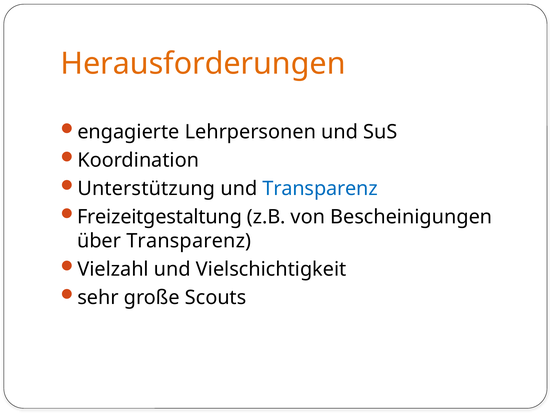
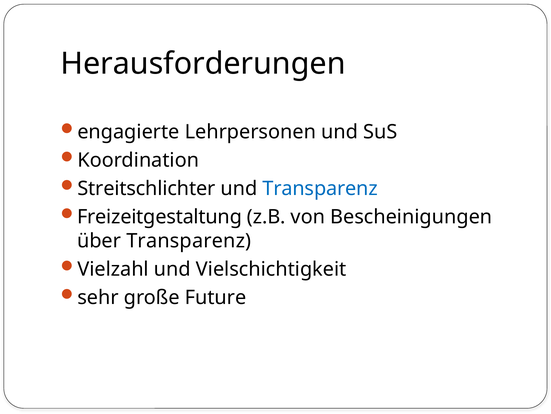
Herausforderungen colour: orange -> black (203, 64)
Unterstützung: Unterstützung -> Streitschlichter (146, 188)
Scouts: Scouts -> Future (216, 297)
